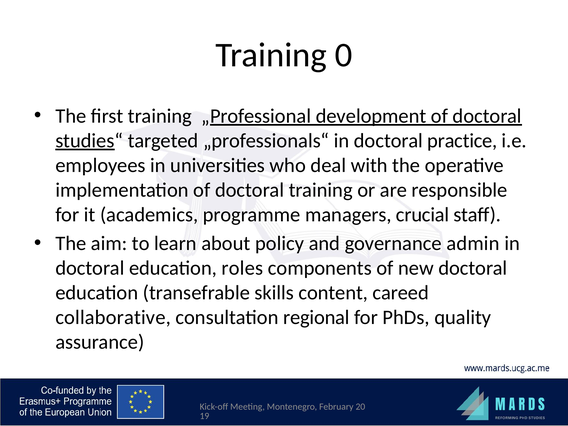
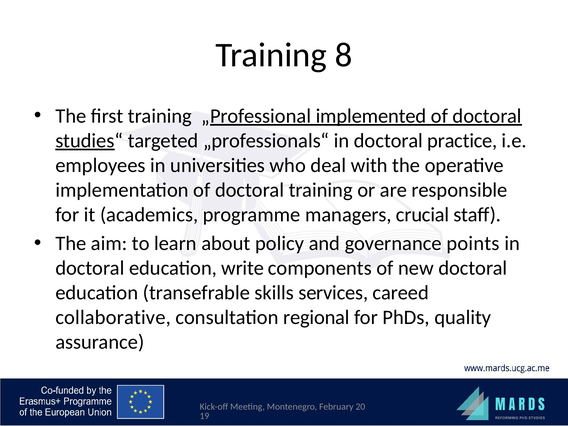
0: 0 -> 8 (343, 55)
development: development -> implemented (371, 116)
admin: admin -> points (473, 243)
roles: roles -> write (243, 268)
content: content -> services (333, 293)
